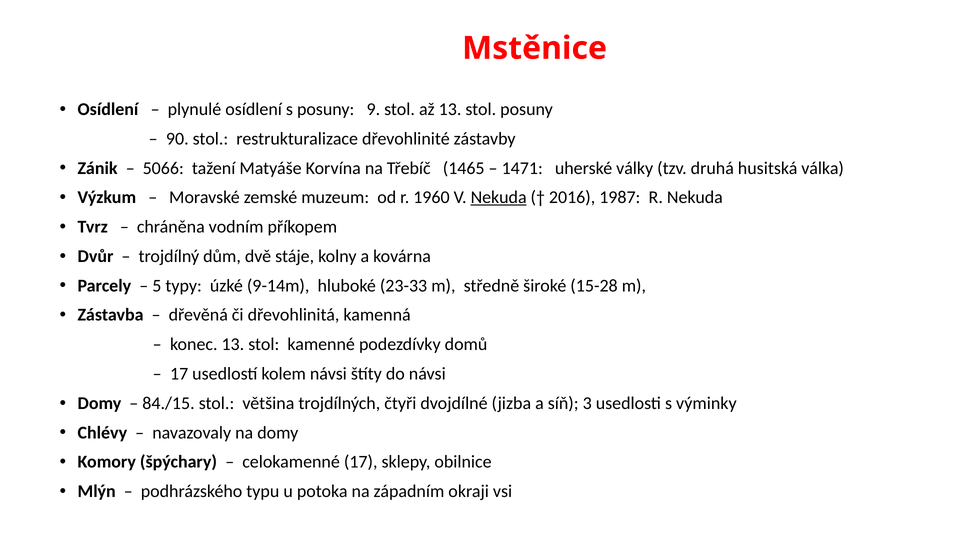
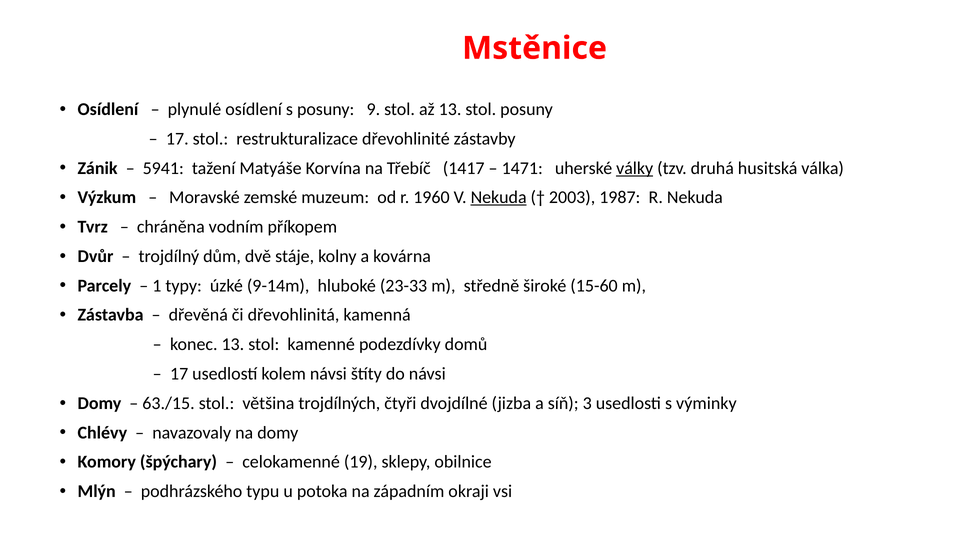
90: 90 -> 17 (177, 139)
5066: 5066 -> 5941 (163, 168)
1465: 1465 -> 1417 (464, 168)
války underline: none -> present (635, 168)
2016: 2016 -> 2003 (572, 197)
5: 5 -> 1 (157, 286)
15-28: 15-28 -> 15-60 (594, 286)
84./15: 84./15 -> 63./15 (169, 403)
celokamenné 17: 17 -> 19 (361, 462)
